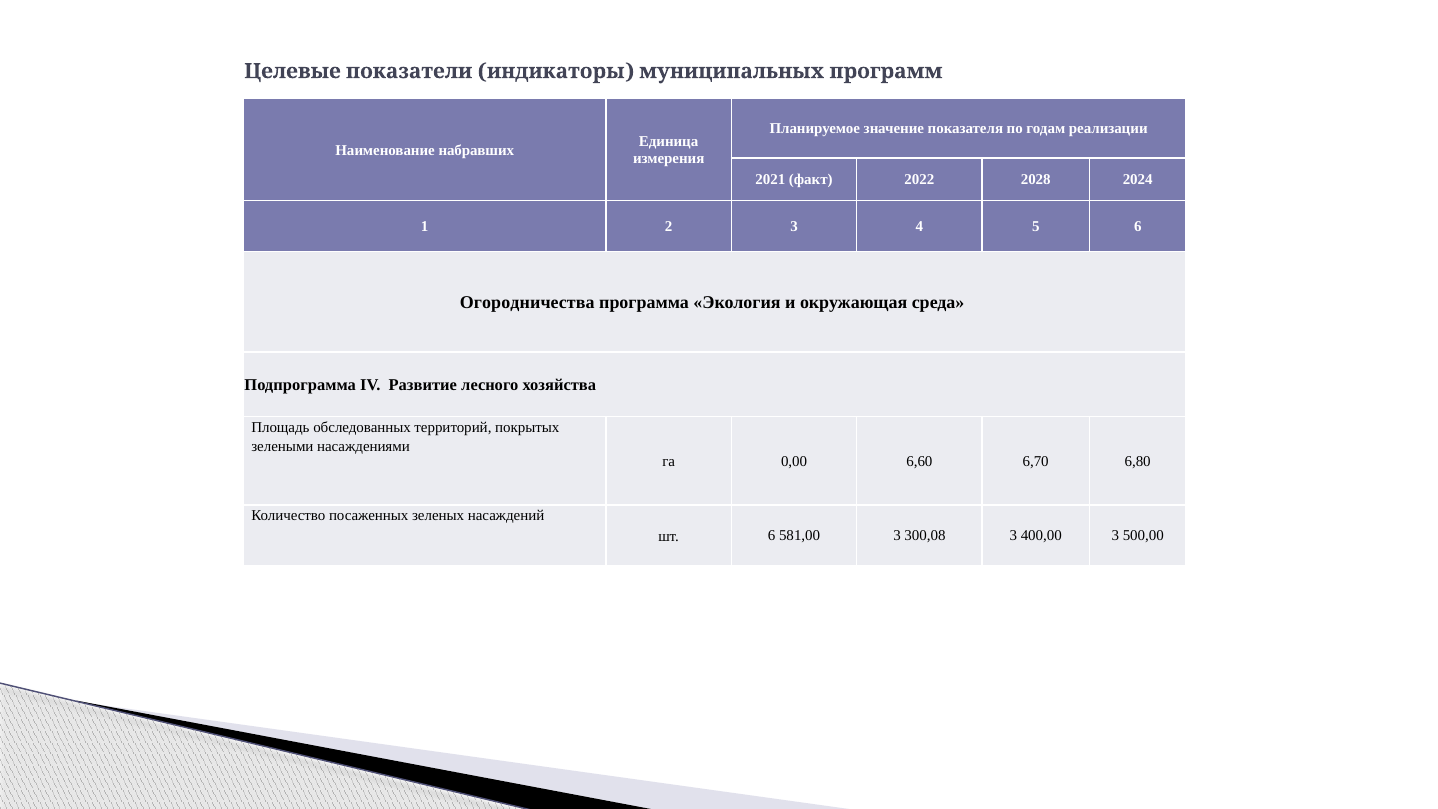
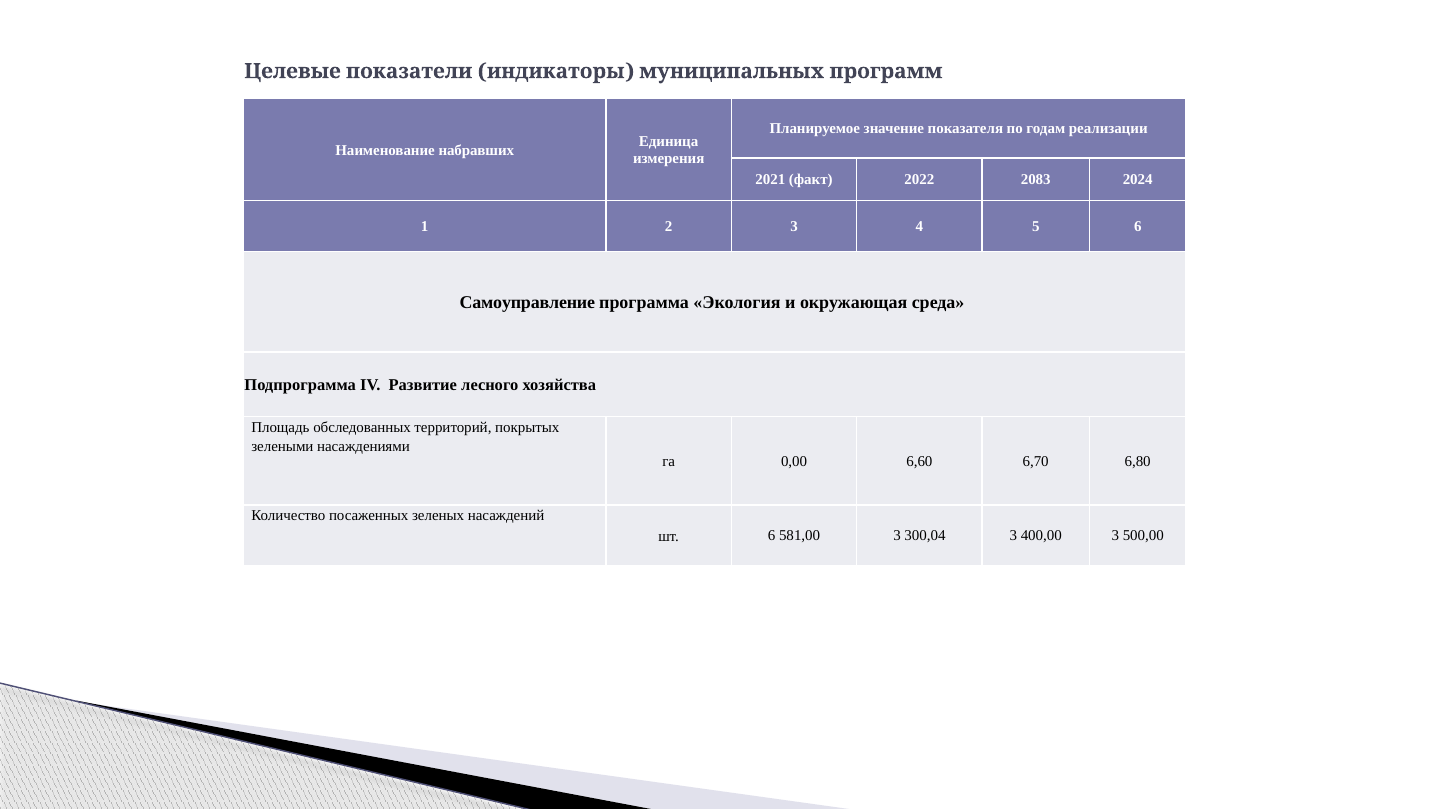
2028: 2028 -> 2083 (1036, 180)
Огородничества: Огородничества -> Самоуправление (527, 302)
300,08: 300,08 -> 300,04 (925, 536)
